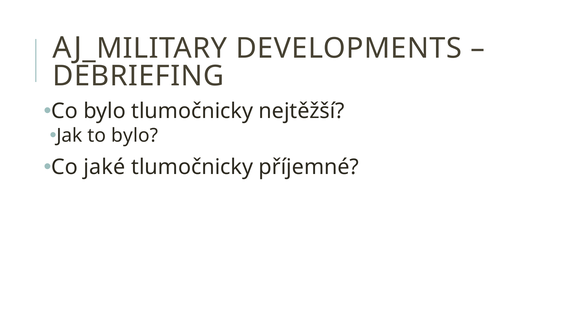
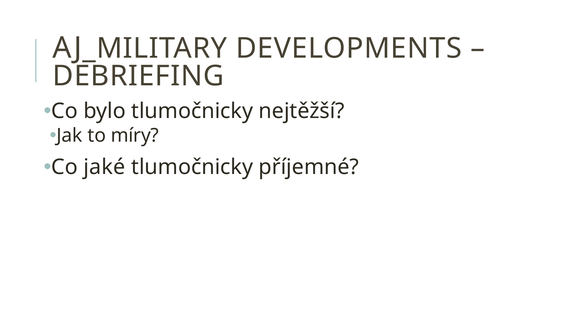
to bylo: bylo -> míry (135, 135)
